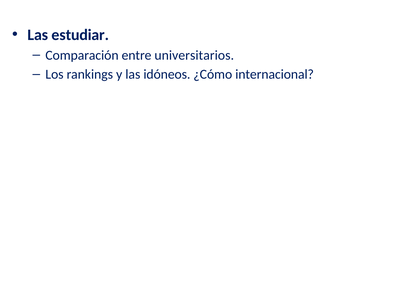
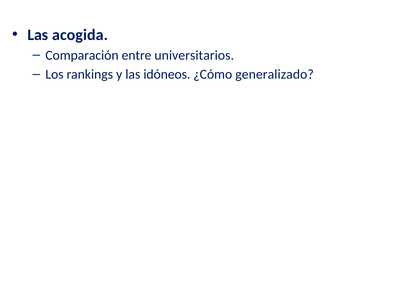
estudiar: estudiar -> acogida (80, 35)
internacional: internacional -> generalizado (275, 74)
